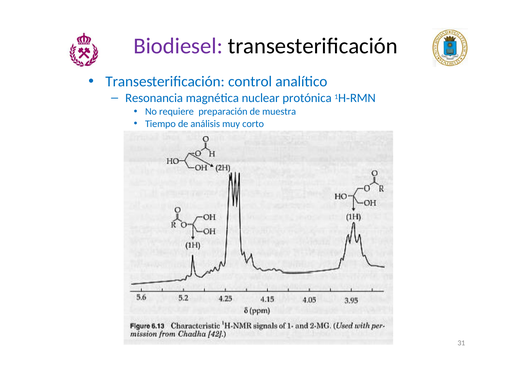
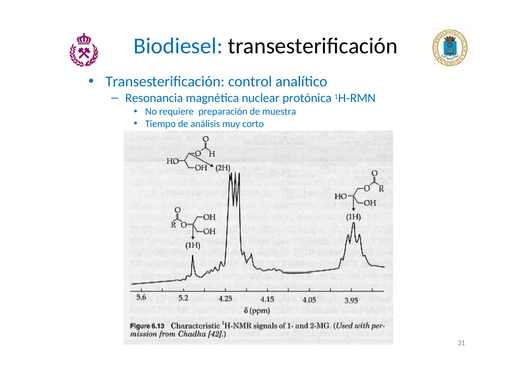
Biodiesel colour: purple -> blue (178, 46)
